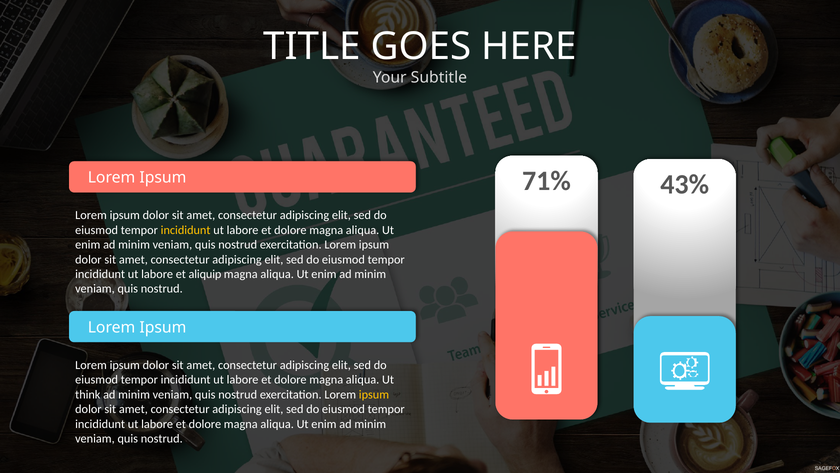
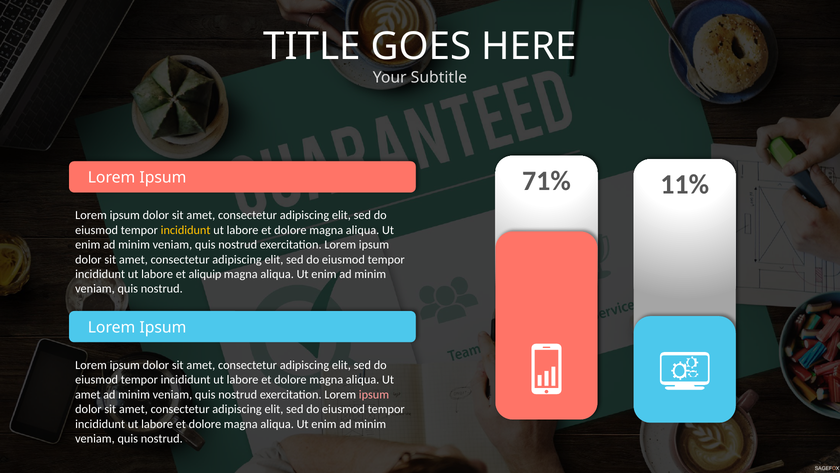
43%: 43% -> 11% (685, 184)
think: think -> amet (88, 394)
ipsum colour: yellow -> pink (374, 394)
